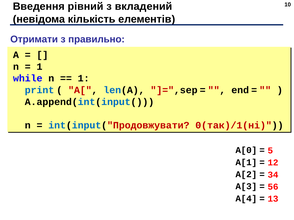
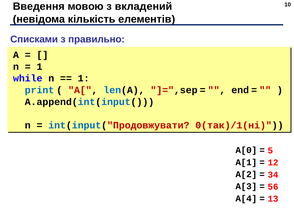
рівний: рівний -> мовою (86, 6)
Отримати: Отримати -> Списками (34, 39)
